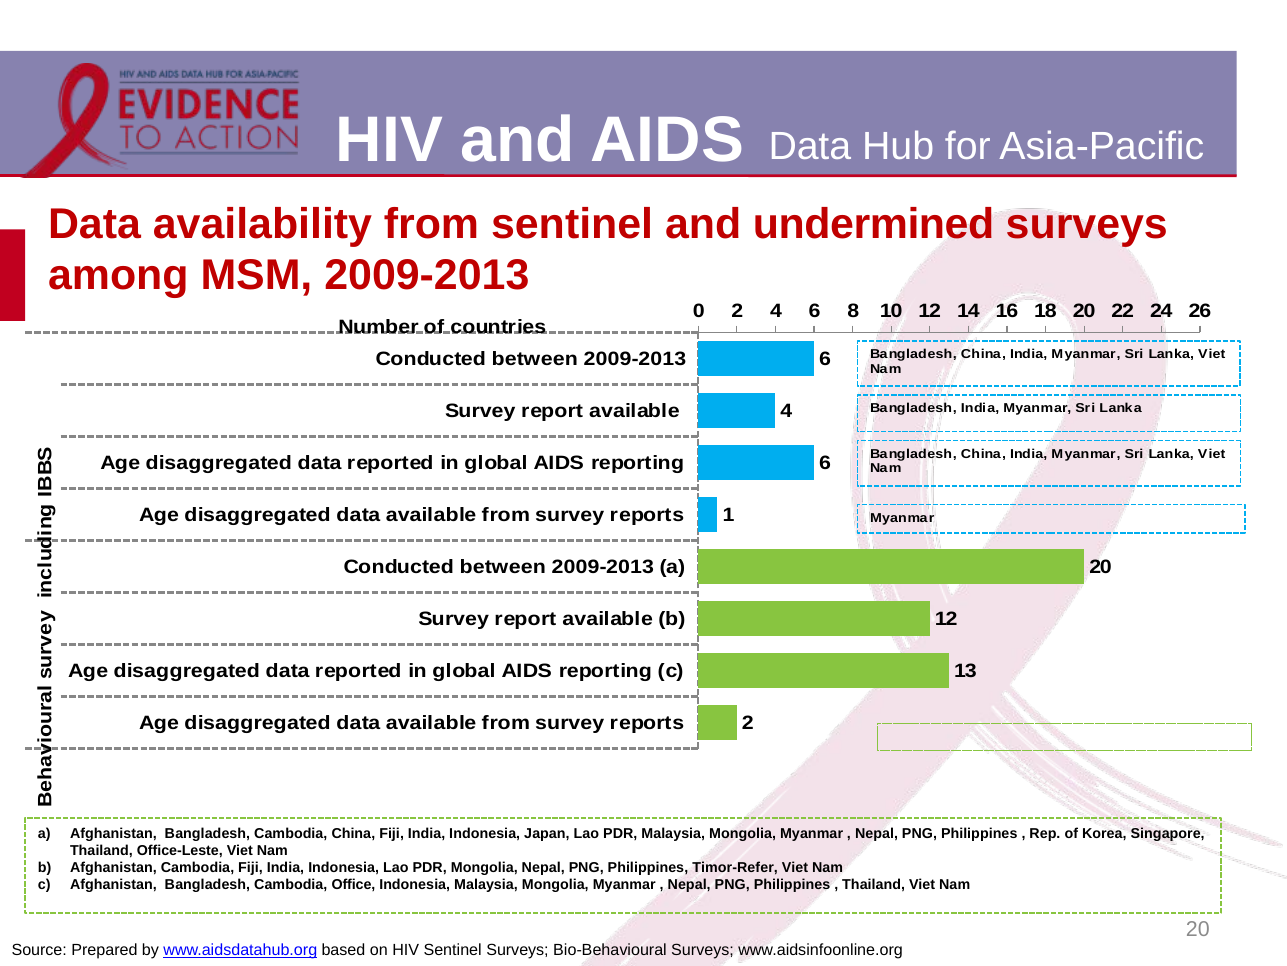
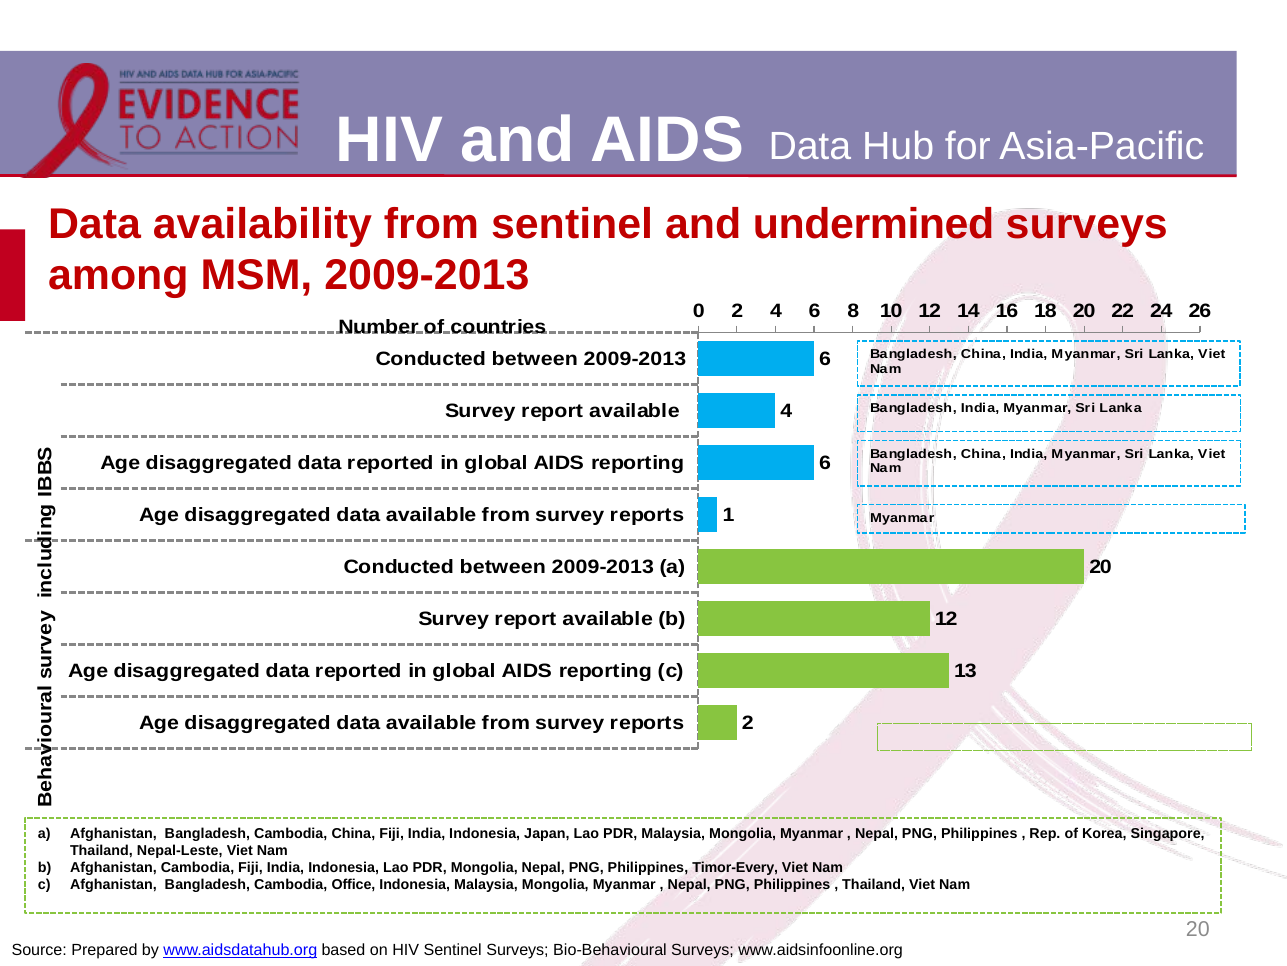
Office-Leste: Office-Leste -> Nepal-Leste (180, 850)
Timor-Refer: Timor-Refer -> Timor-Every (735, 867)
